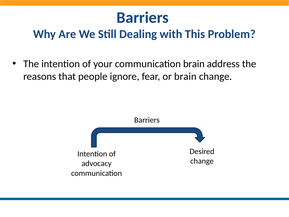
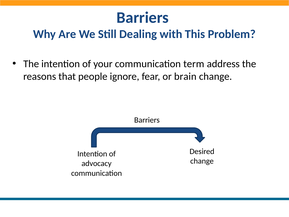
communication brain: brain -> term (194, 64)
